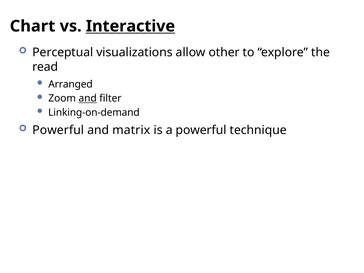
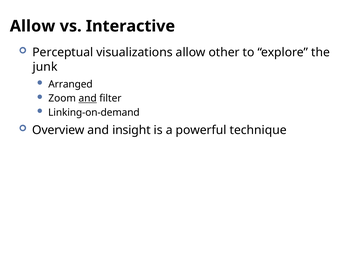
Chart: Chart -> Allow (33, 26)
Interactive underline: present -> none (130, 26)
read: read -> junk (45, 67)
Powerful: Powerful -> Overview (58, 130)
matrix: matrix -> insight (131, 130)
